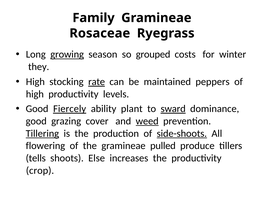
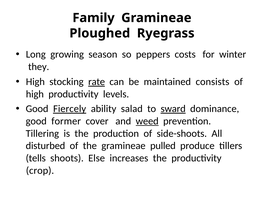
Rosaceae: Rosaceae -> Ploughed (100, 33)
growing underline: present -> none (67, 54)
grouped: grouped -> peppers (153, 54)
peppers: peppers -> consists (213, 82)
plant: plant -> salad (132, 109)
grazing: grazing -> former (66, 121)
Tillering underline: present -> none (42, 133)
side-shoots underline: present -> none (182, 133)
flowering: flowering -> disturbed (45, 146)
